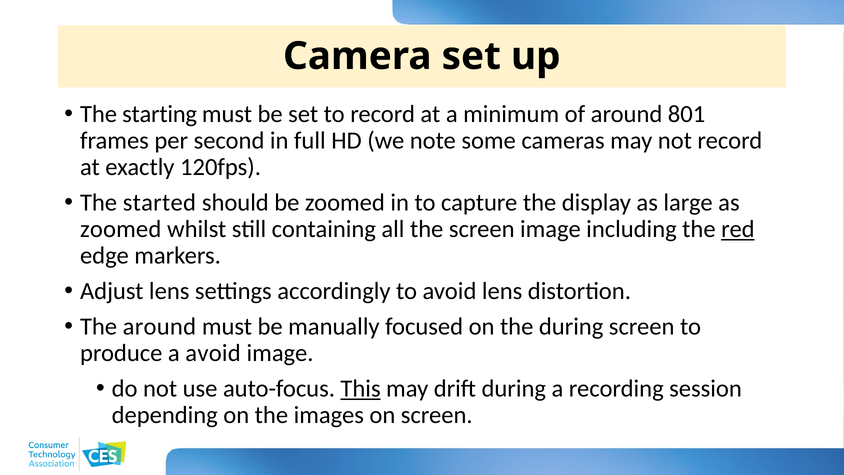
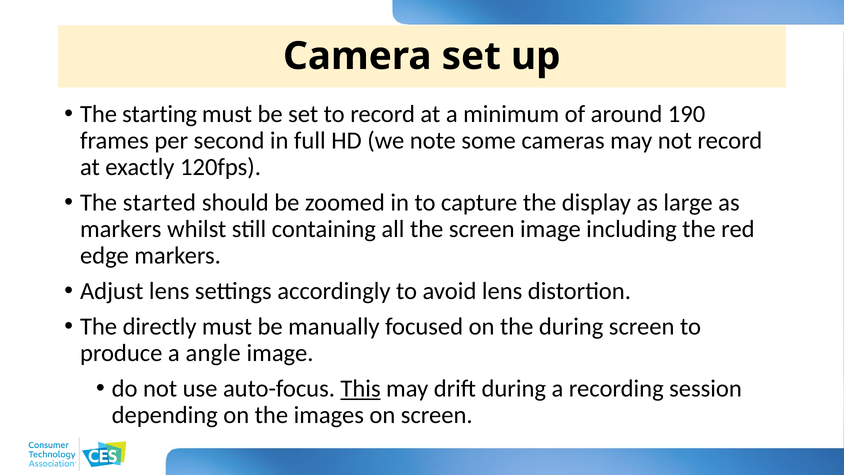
801: 801 -> 190 (687, 114)
zoomed: zoomed -> markers (121, 229)
red underline: present -> none (738, 229)
The around: around -> directly (160, 326)
a avoid: avoid -> angle (213, 353)
